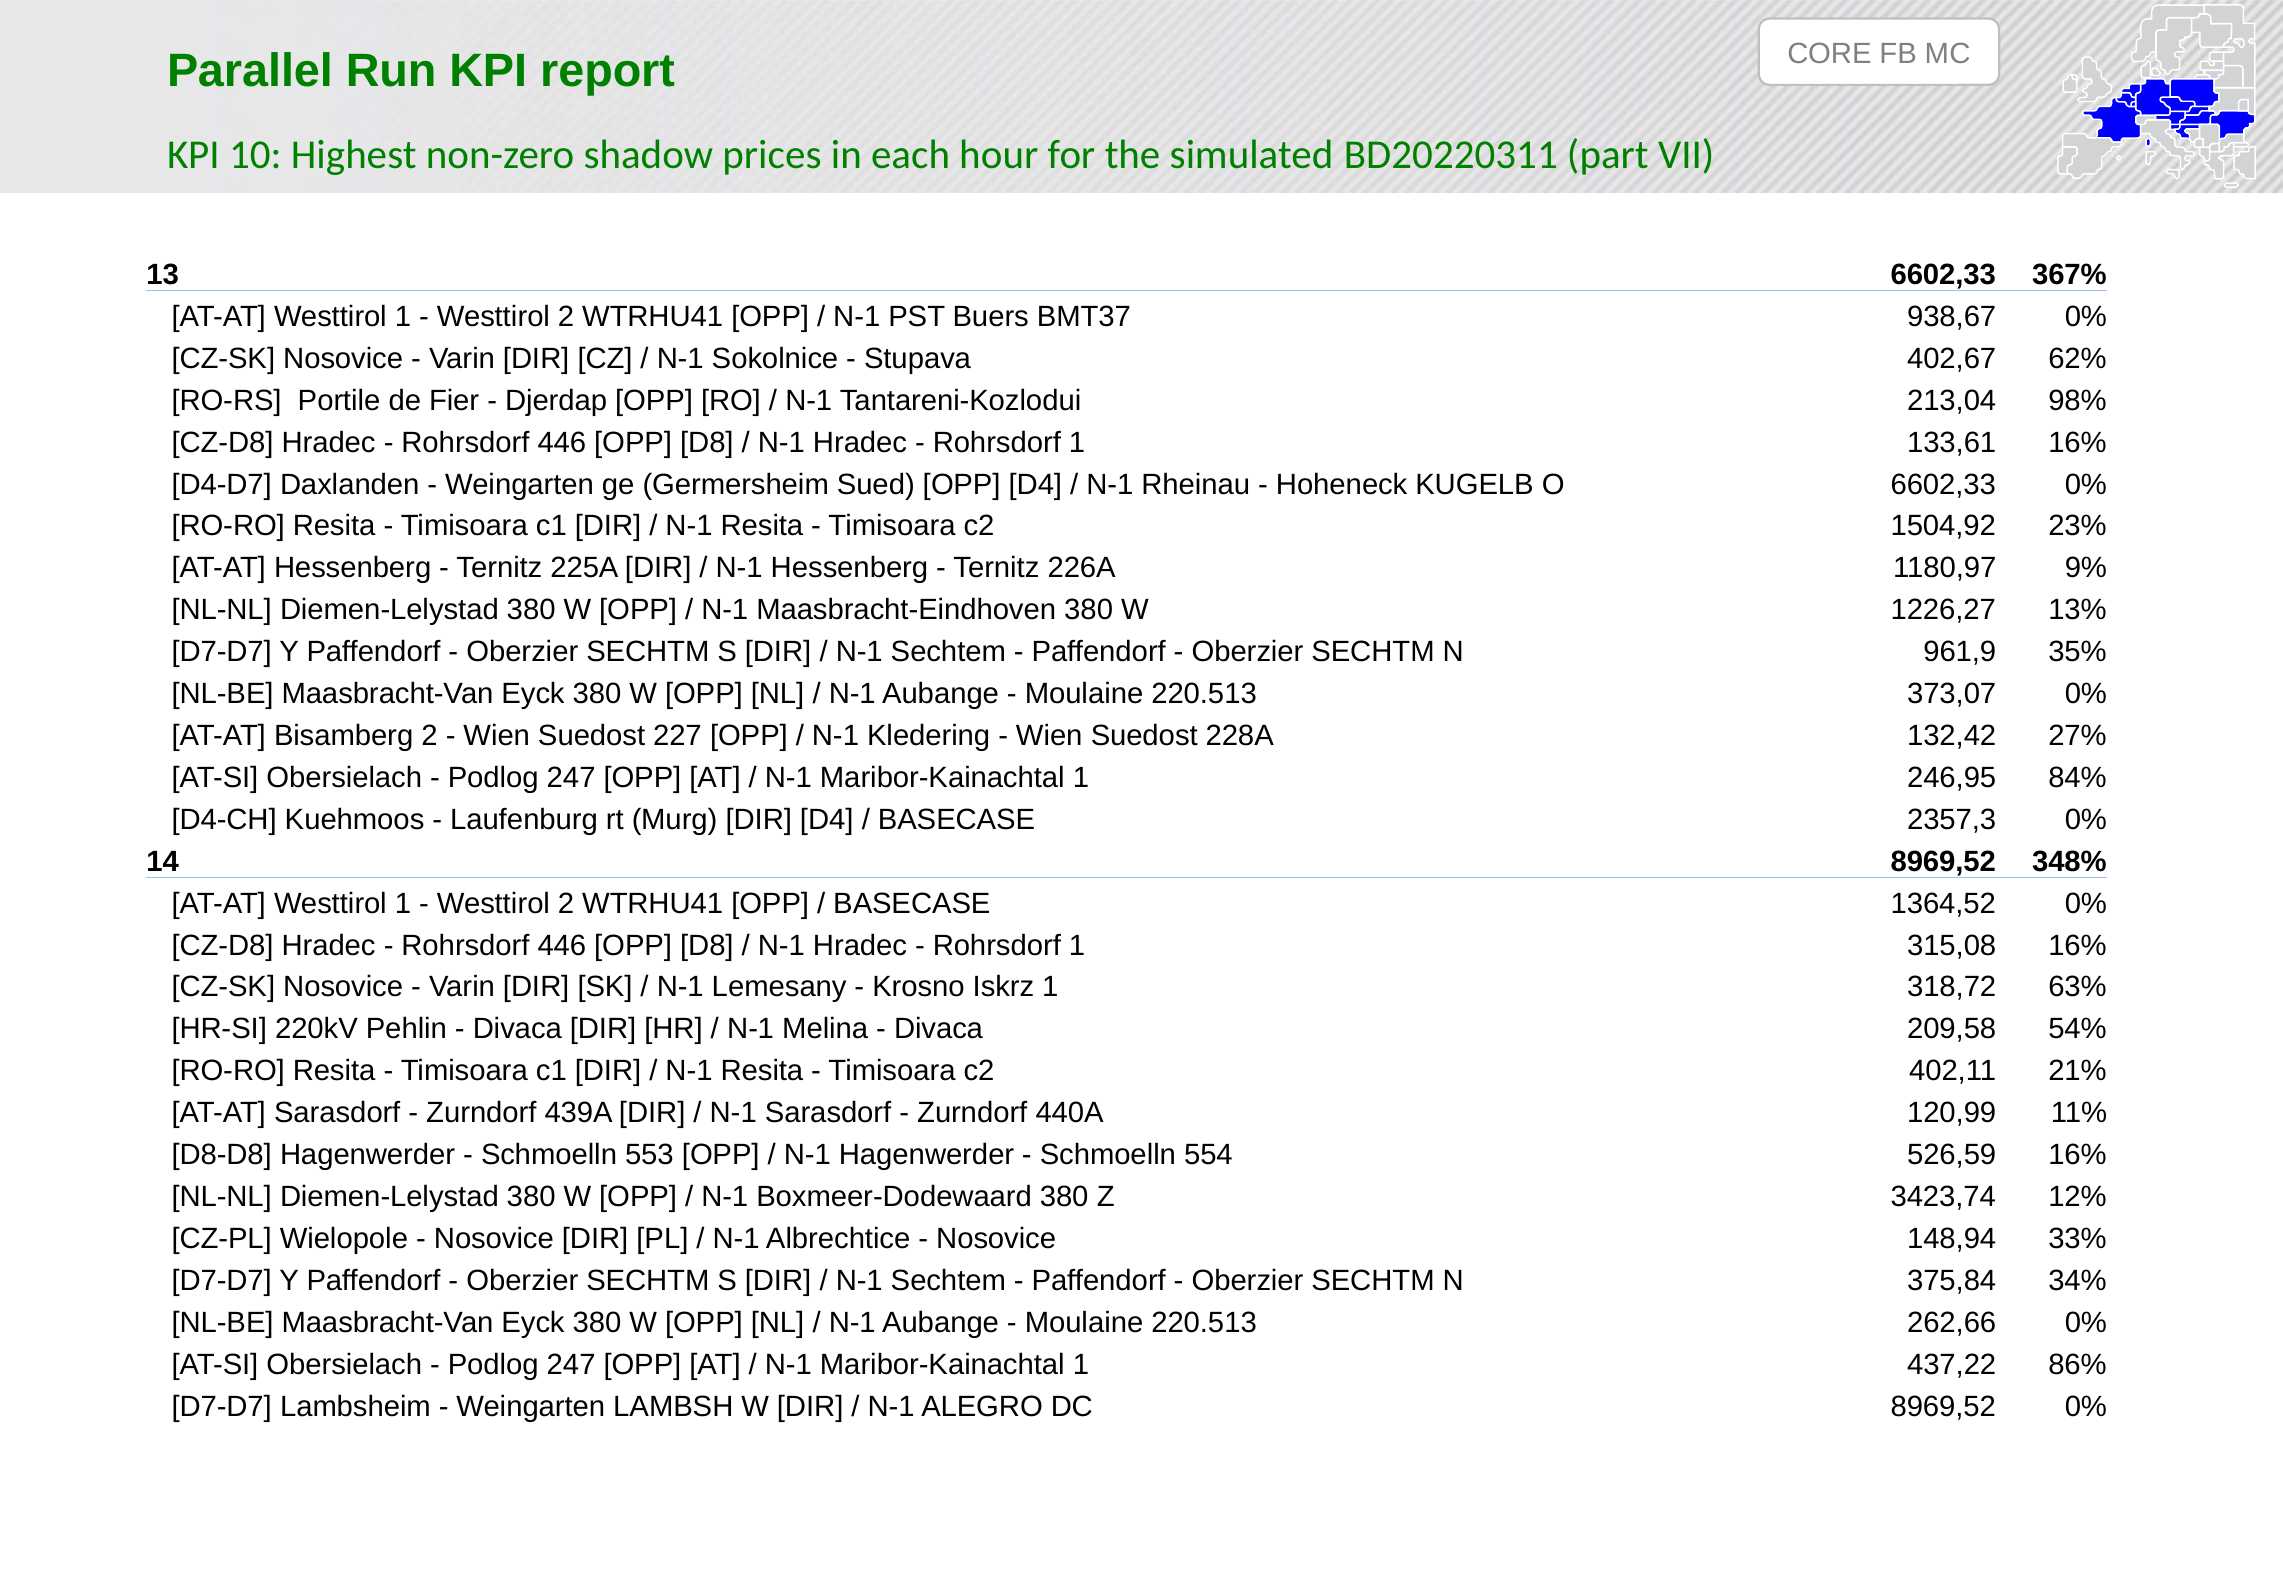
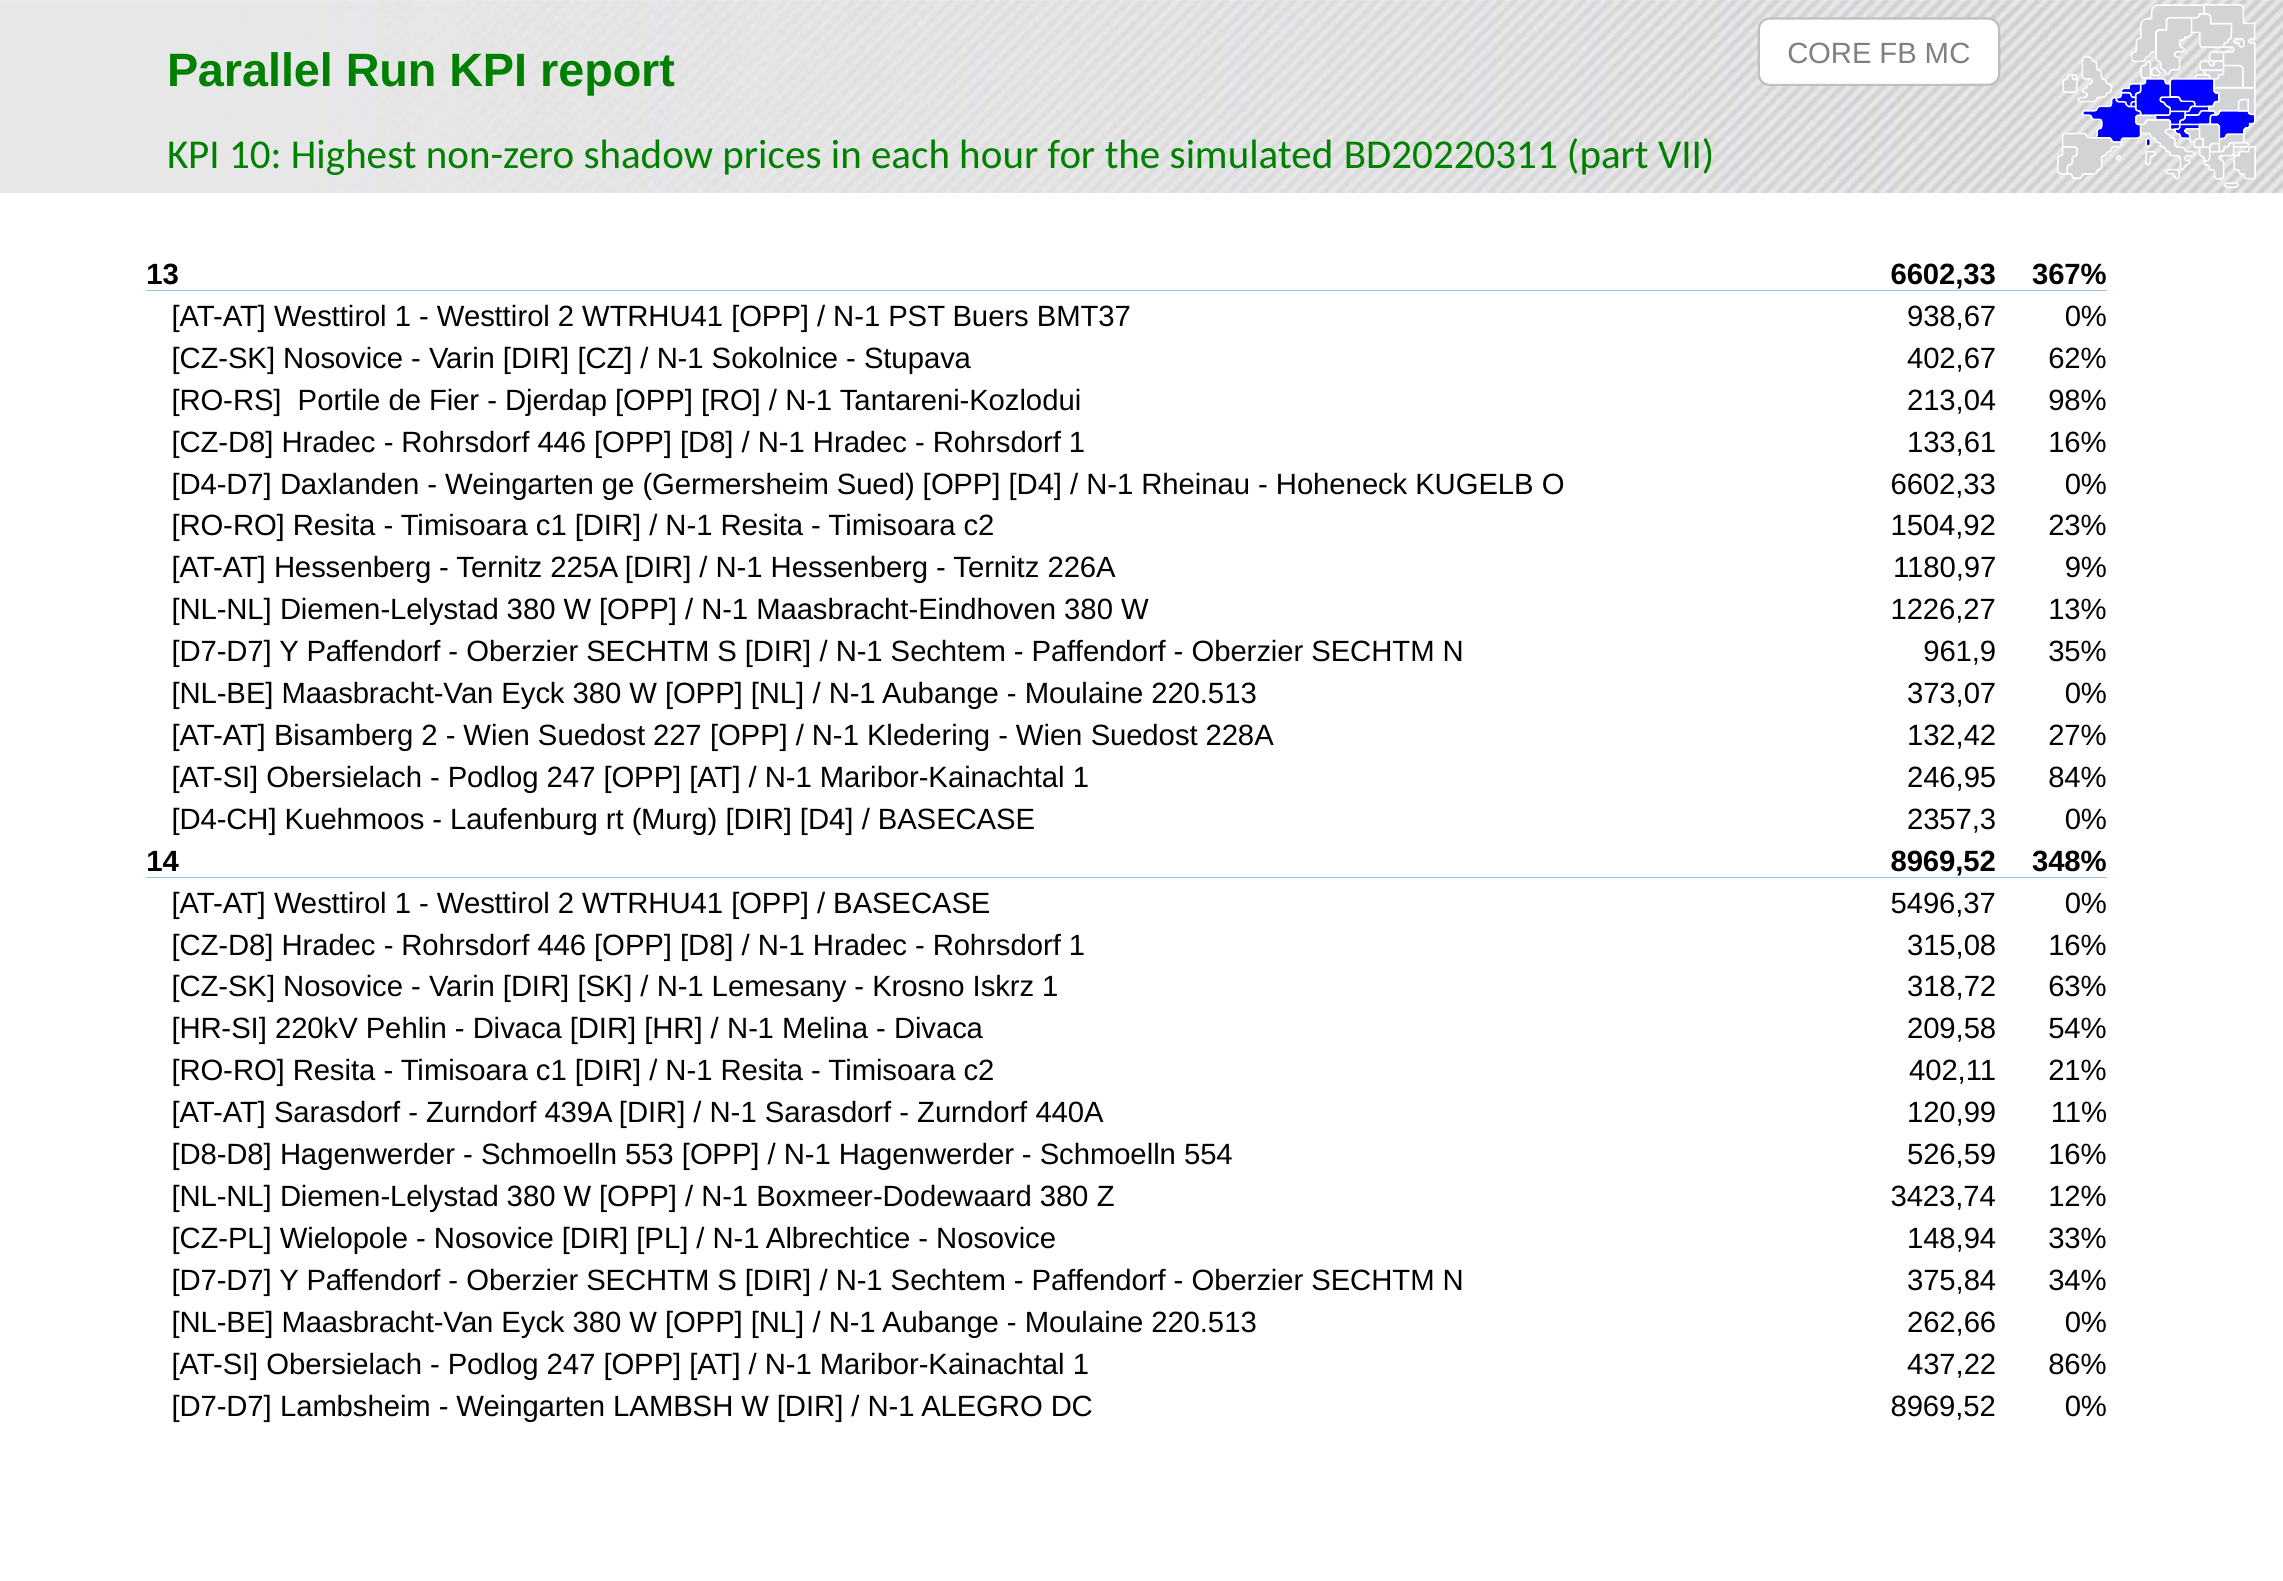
1364,52: 1364,52 -> 5496,37 (1943, 903)
